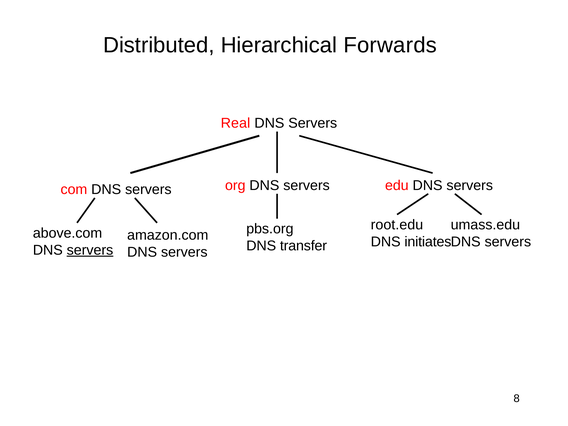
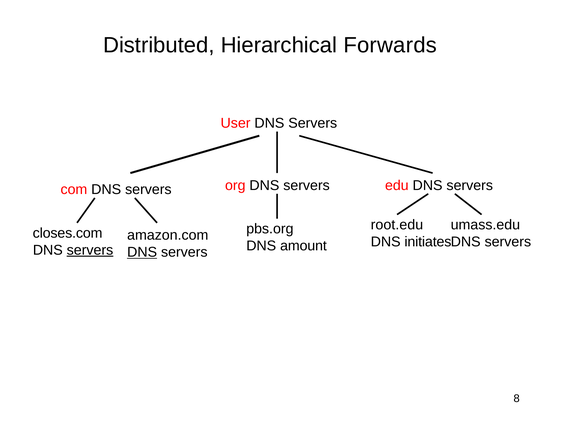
Real: Real -> User (236, 123)
above.com: above.com -> closes.com (68, 233)
transfer: transfer -> amount (303, 246)
DNS underline: none -> present (142, 252)
